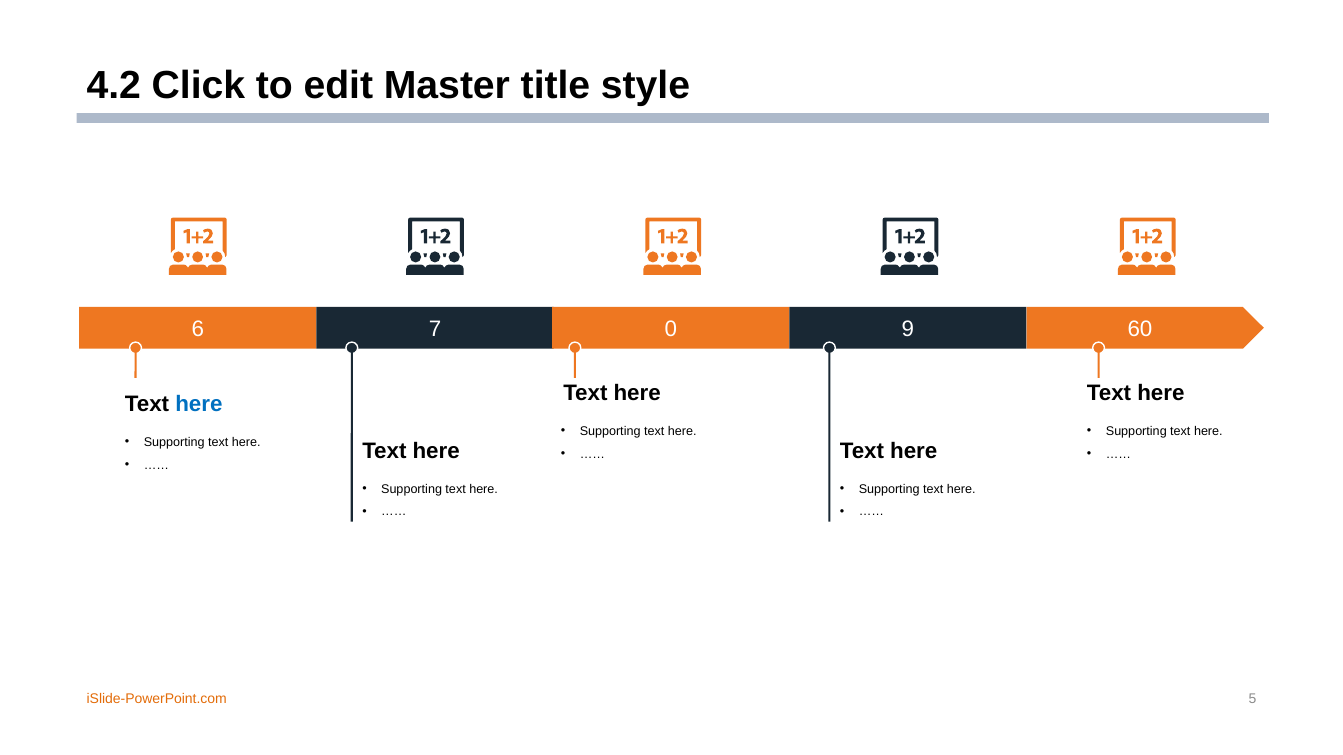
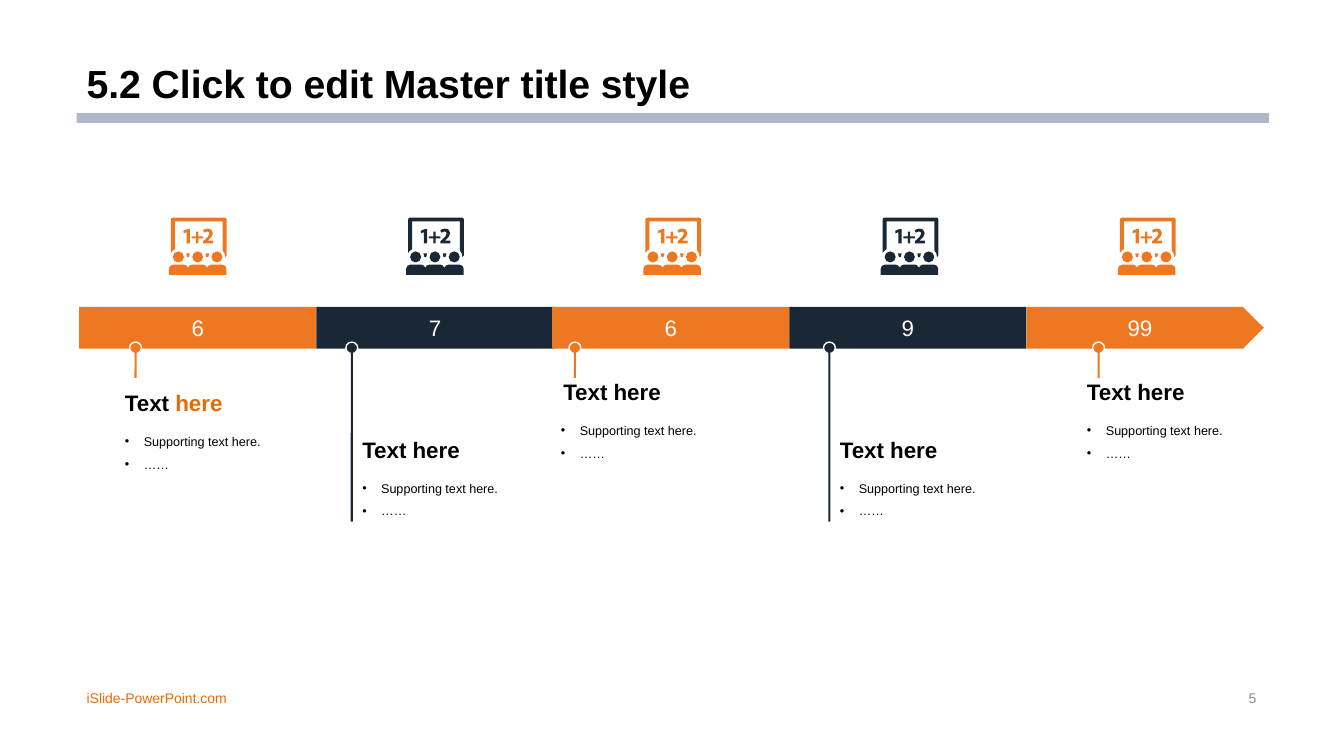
4.2: 4.2 -> 5.2 (114, 85)
7 0: 0 -> 6 (671, 330)
60: 60 -> 99 (1140, 330)
here colour: blue -> orange (199, 404)
